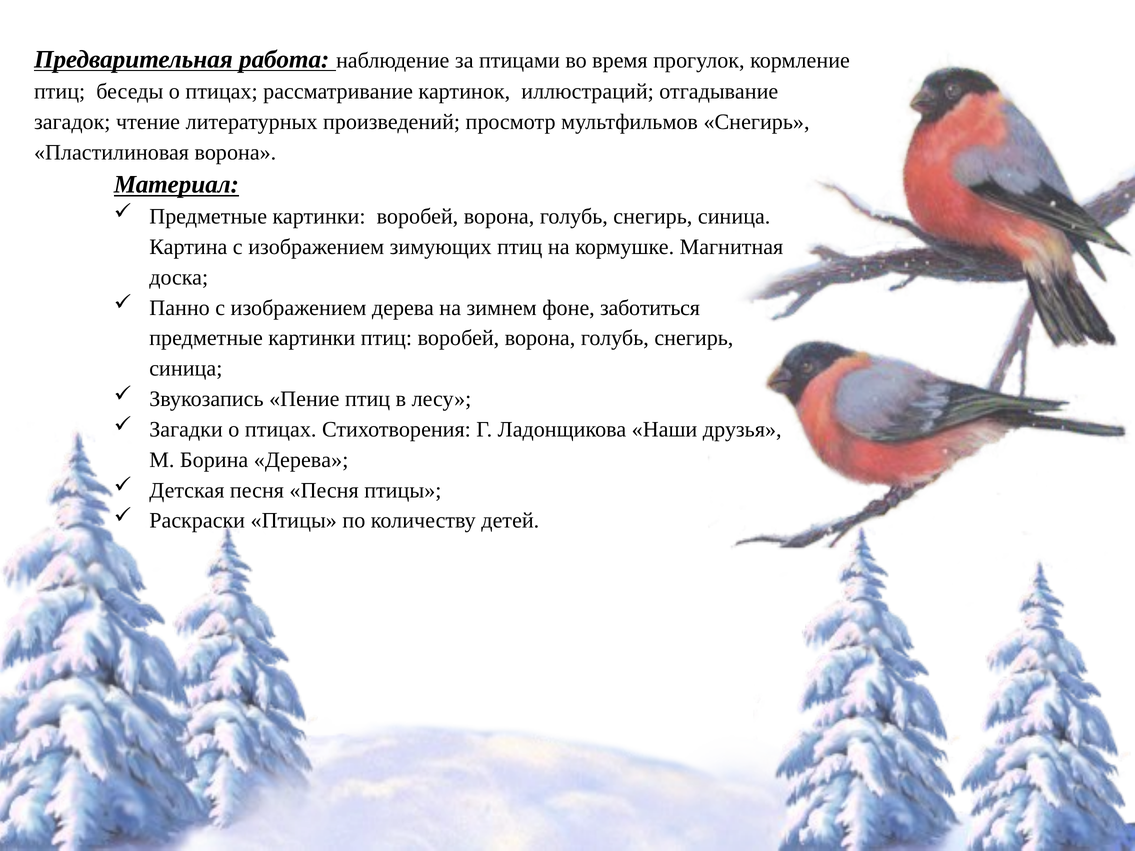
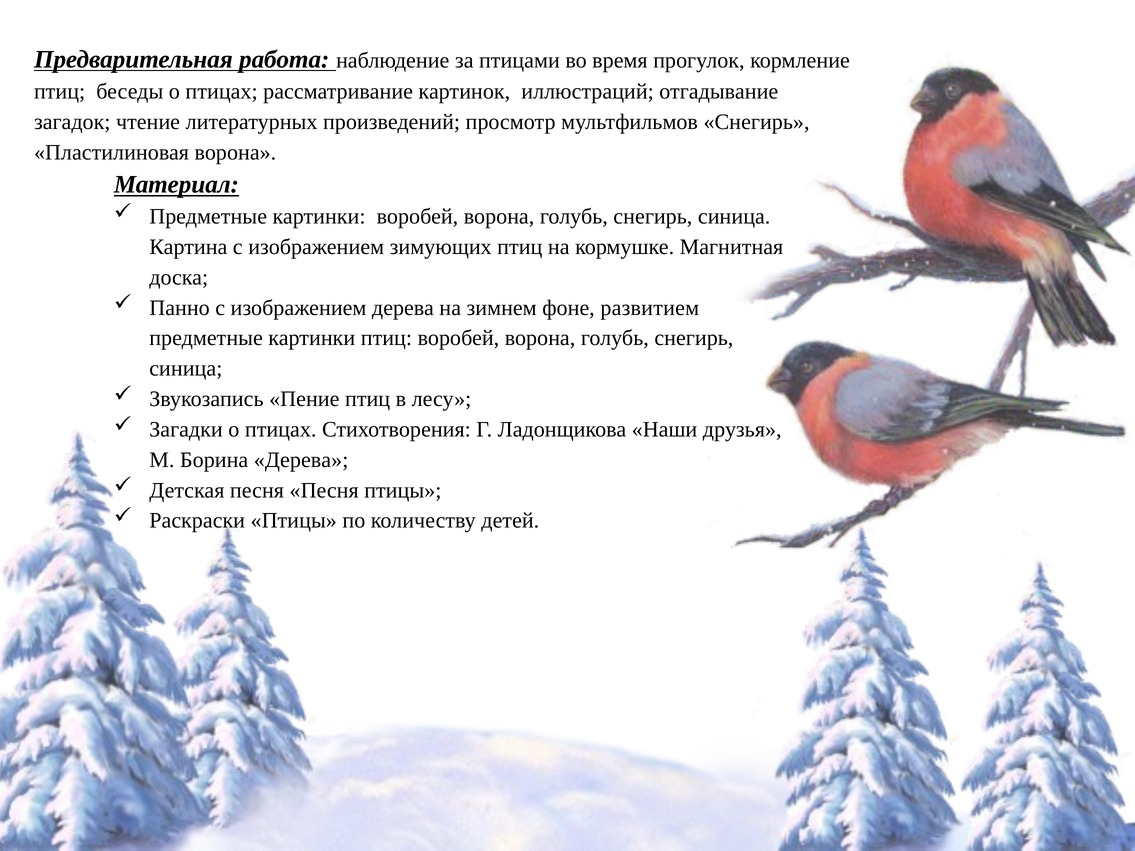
заботиться: заботиться -> развитием (650, 308)
